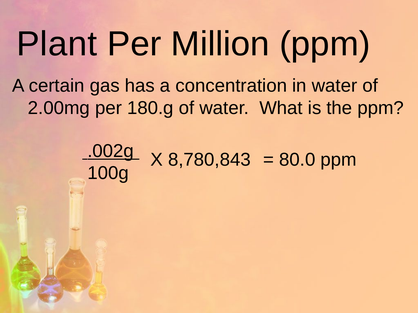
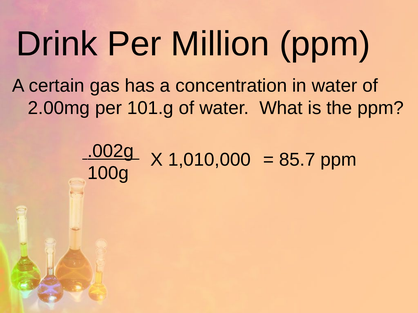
Plant: Plant -> Drink (57, 44)
180.g: 180.g -> 101.g (150, 108)
8,780,843: 8,780,843 -> 1,010,000 (209, 160)
80.0: 80.0 -> 85.7 (297, 160)
